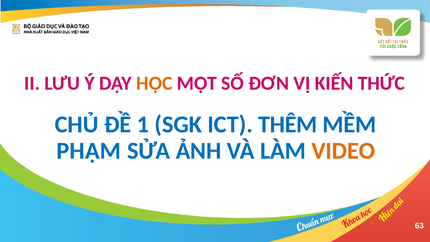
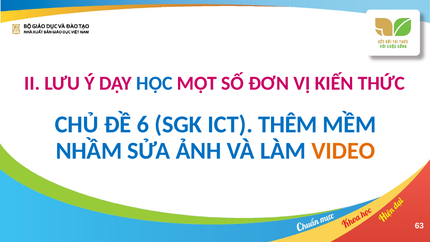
HỌC colour: orange -> blue (154, 83)
1: 1 -> 6 (143, 125)
PHẠM: PHẠM -> NHẦM (89, 151)
